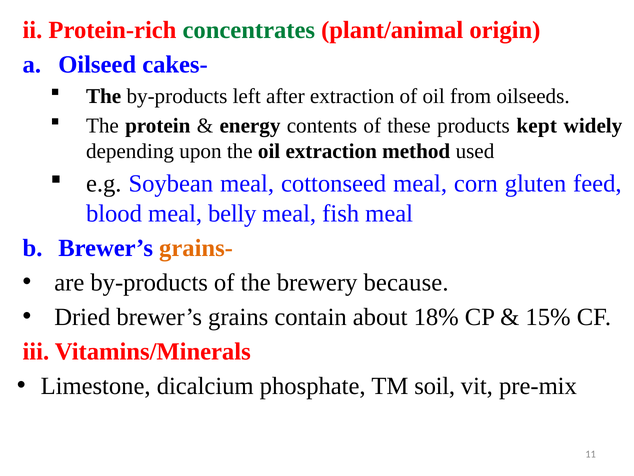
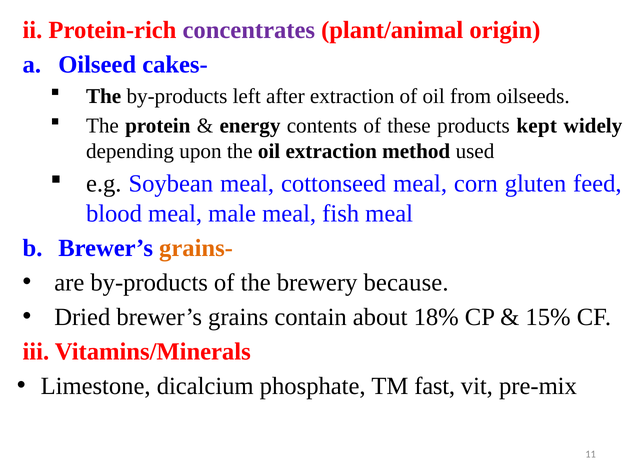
concentrates colour: green -> purple (249, 30)
belly: belly -> male (232, 213)
soil: soil -> fast (435, 386)
